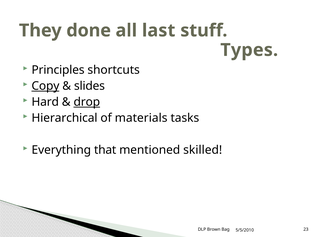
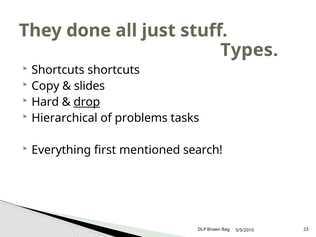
last: last -> just (159, 30)
Principles: Principles -> Shortcuts (58, 70)
Copy underline: present -> none (45, 86)
materials: materials -> problems (141, 118)
that: that -> first (105, 150)
skilled: skilled -> search (203, 150)
